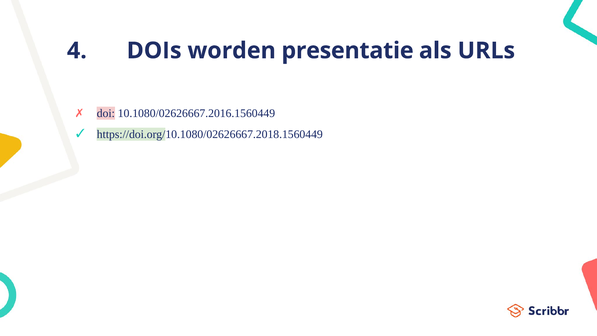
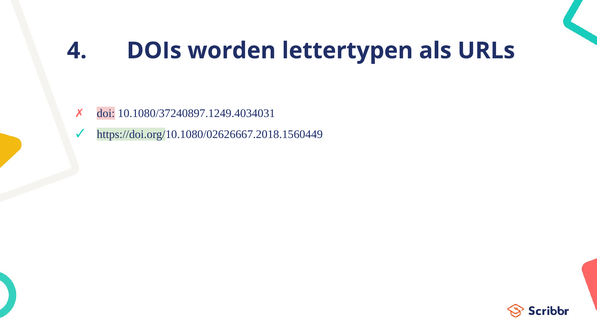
presentatie: presentatie -> lettertypen (347, 51)
10.1080/02626667.2016.1560449: 10.1080/02626667.2016.1560449 -> 10.1080/37240897.1249.4034031 (196, 113)
